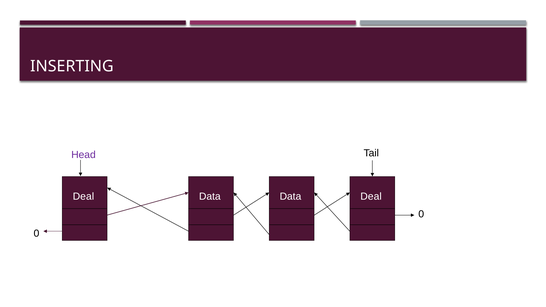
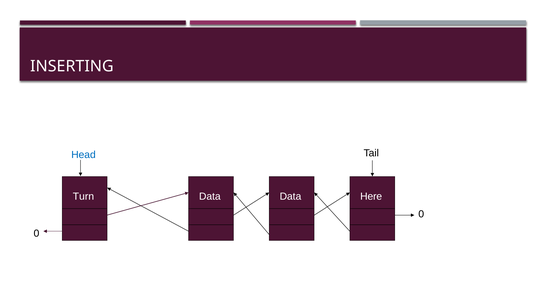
Head colour: purple -> blue (83, 155)
Deal: Deal -> Turn (83, 197)
Data Deal: Deal -> Here (371, 197)
